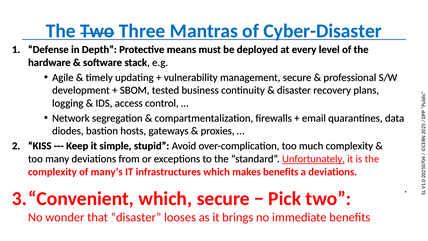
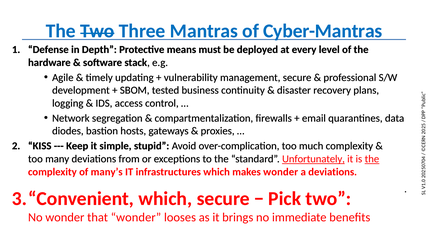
Cyber-Disaster: Cyber-Disaster -> Cyber-Mantras (323, 31)
the underline: none -> present (372, 159)
makes benefits: benefits -> wonder (281, 172)
that disaster: disaster -> wonder (136, 217)
